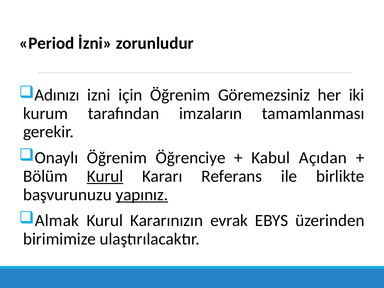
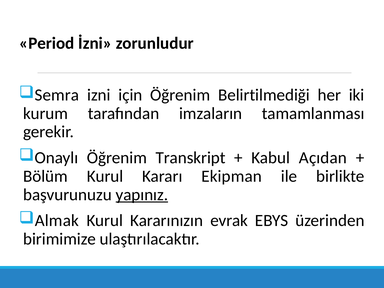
Adınızı: Adınızı -> Semra (57, 95)
Göremezsiniz: Göremezsiniz -> Belirtilmediği (264, 95)
Öğrenciye: Öğrenciye -> Transkript (191, 158)
Kurul underline: present -> none (105, 176)
Referans: Referans -> Ekipman (232, 176)
